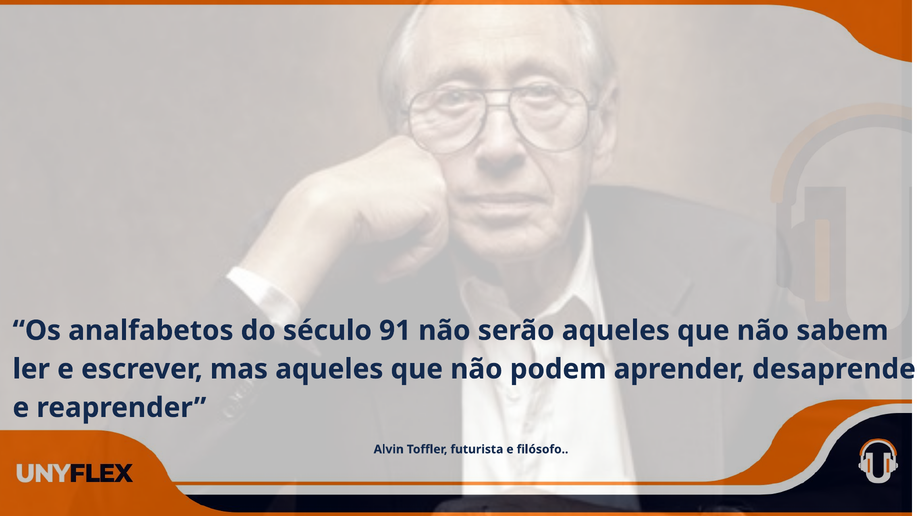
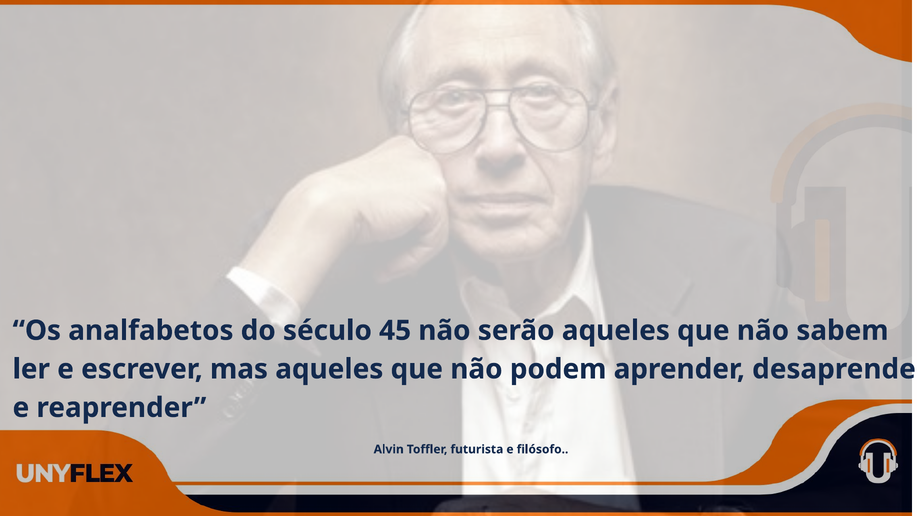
91: 91 -> 45 (395, 330)
